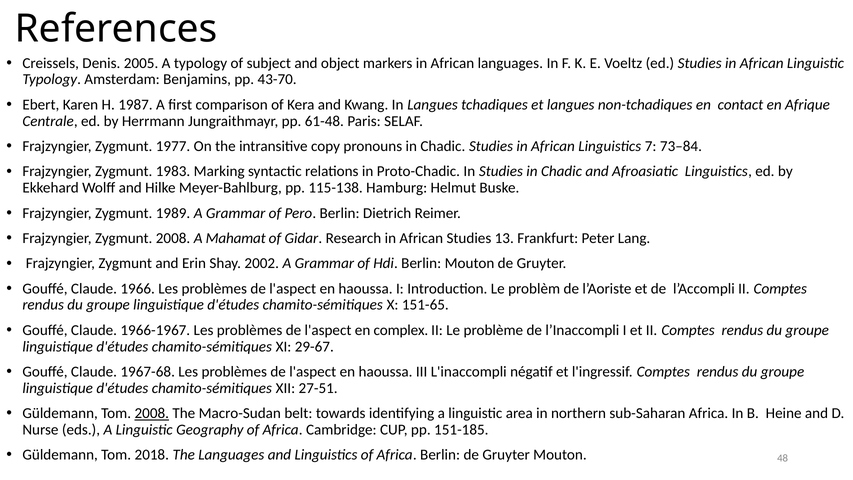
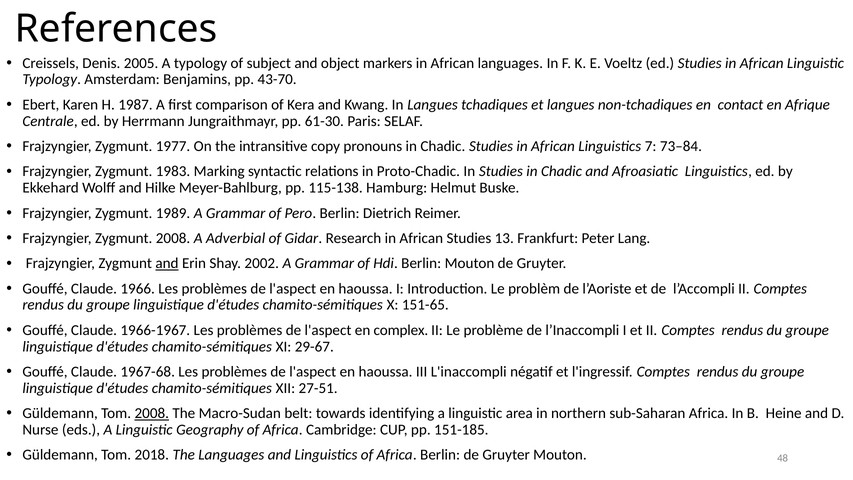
61-48: 61-48 -> 61-30 (324, 121)
Mahamat: Mahamat -> Adverbial (236, 238)
and underline: none -> present (167, 263)
